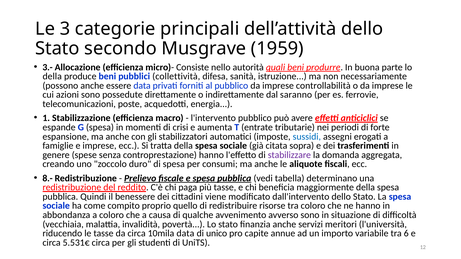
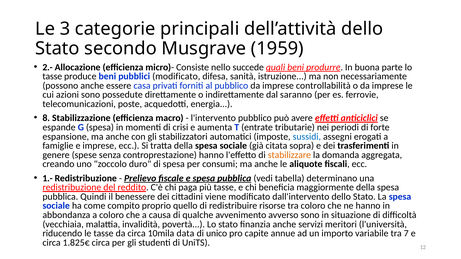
3.-: 3.- -> 2.- (48, 67)
autorità: autorità -> succede (248, 67)
della: della -> tasse (52, 76)
pubblici collettività: collettività -> modificato (176, 76)
essere data: data -> casa (142, 86)
1: 1 -> 8 (46, 118)
stabilizzare colour: purple -> orange (289, 155)
8.-: 8.- -> 1.- (48, 178)
6: 6 -> 7 (406, 234)
5.531€: 5.531€ -> 1.825€ (76, 243)
